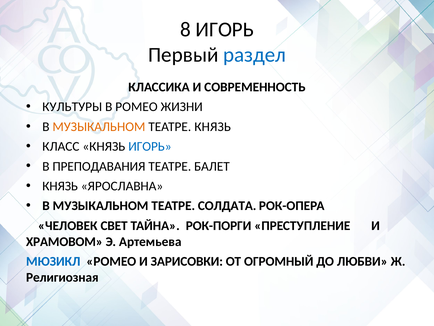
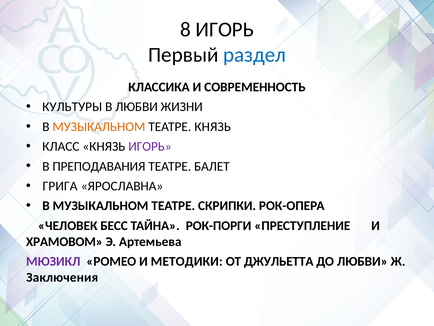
В РОМЕО: РОМЕО -> ЛЮБВИ (137, 107)
ИГОРЬ colour: blue -> purple (150, 146)
КНЯЗЬ: КНЯЗЬ -> ГРИГА (60, 186)
СОЛДАТА: СОЛДАТА -> СКРИПКИ (227, 206)
СВЕТ: СВЕТ -> БЕСС (114, 225)
МЮЗИКЛ colour: blue -> purple (53, 261)
ЗАРИСОВКИ: ЗАРИСОВКИ -> МЕТОДИКИ (187, 261)
ОГРОМНЫЙ: ОГРОМНЫЙ -> ДЖУЛЬЕТТА (279, 261)
Религиозная: Религиозная -> Заключения (62, 277)
